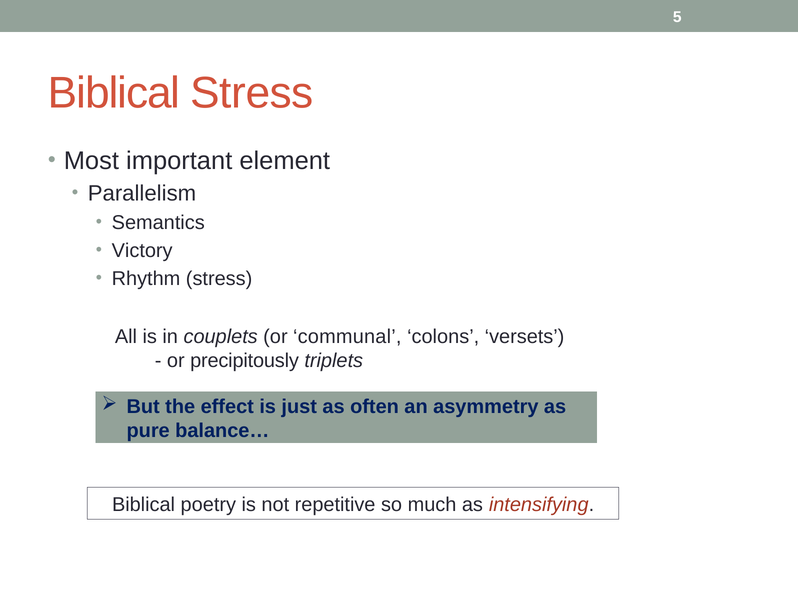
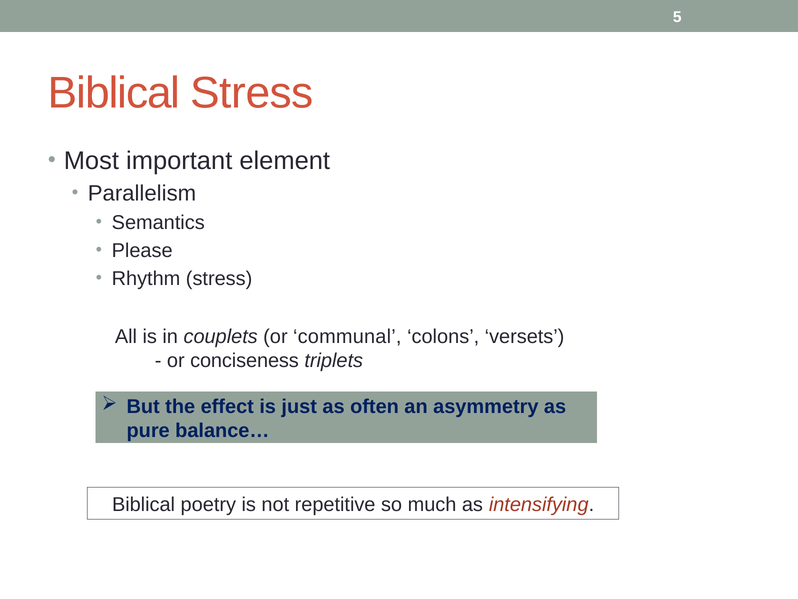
Victory: Victory -> Please (142, 251)
precipitously: precipitously -> conciseness (244, 360)
